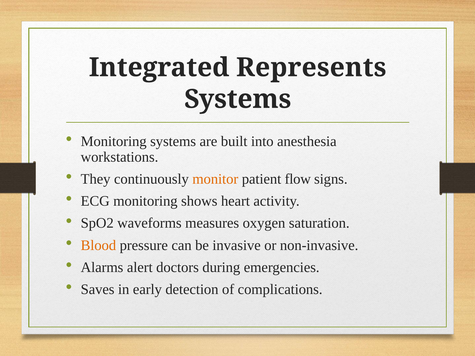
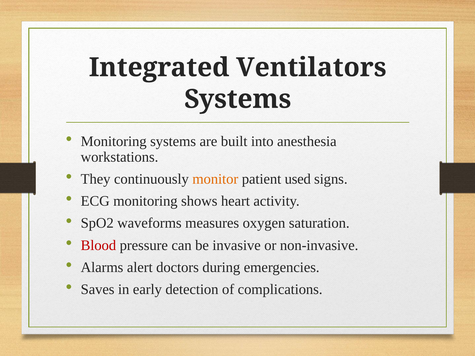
Represents: Represents -> Ventilators (311, 68)
flow: flow -> used (298, 179)
Blood colour: orange -> red (98, 245)
